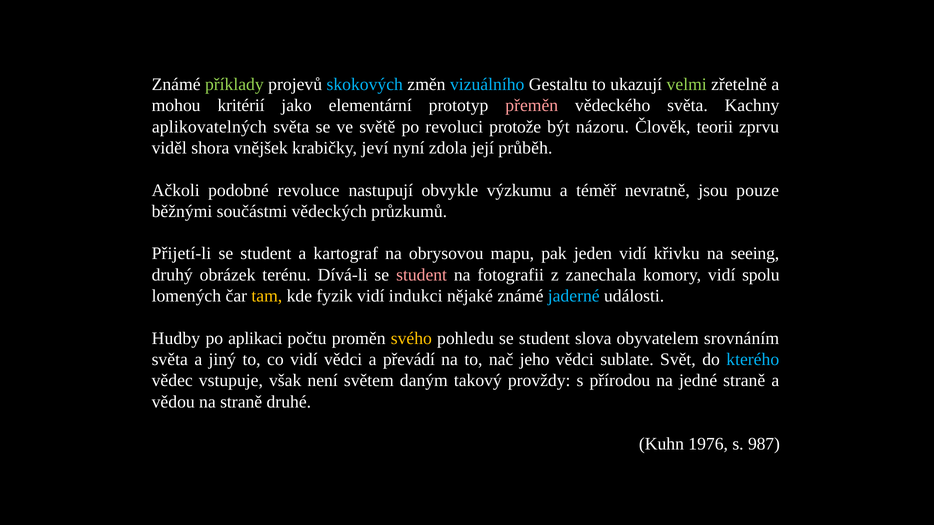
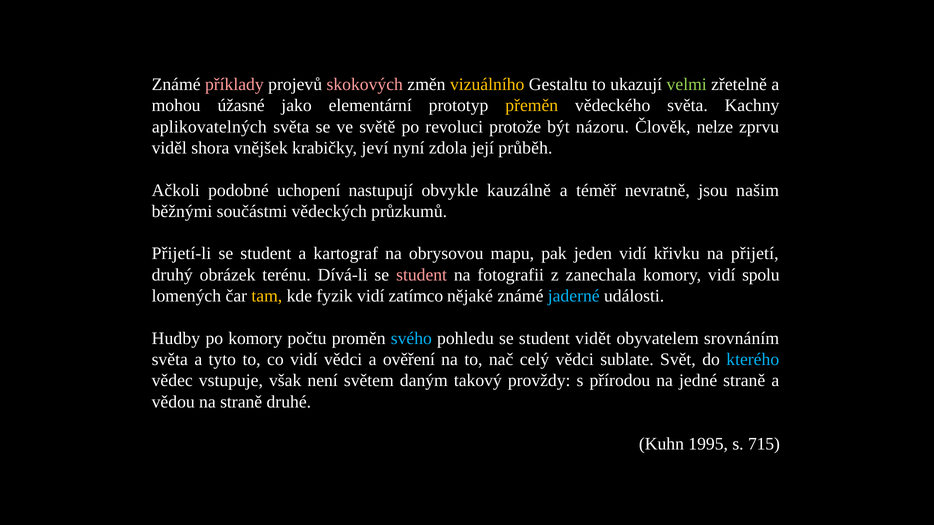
příklady colour: light green -> pink (234, 84)
skokových colour: light blue -> pink (365, 84)
vizuálního colour: light blue -> yellow (487, 84)
kritérií: kritérií -> úžasné (241, 106)
přeměn colour: pink -> yellow (532, 106)
teorii: teorii -> nelze (715, 127)
revoluce: revoluce -> uchopení (309, 190)
výzkumu: výzkumu -> kauzálně (519, 190)
pouze: pouze -> našim (758, 190)
seeing: seeing -> přijetí (755, 254)
indukci: indukci -> zatímco (416, 296)
po aplikaci: aplikaci -> komory (255, 339)
svého colour: yellow -> light blue (411, 339)
slova: slova -> vidět (593, 339)
jiný: jiný -> tyto (222, 360)
převádí: převádí -> ověření (409, 360)
jeho: jeho -> celý (535, 360)
1976: 1976 -> 1995 (708, 444)
987: 987 -> 715 (764, 444)
